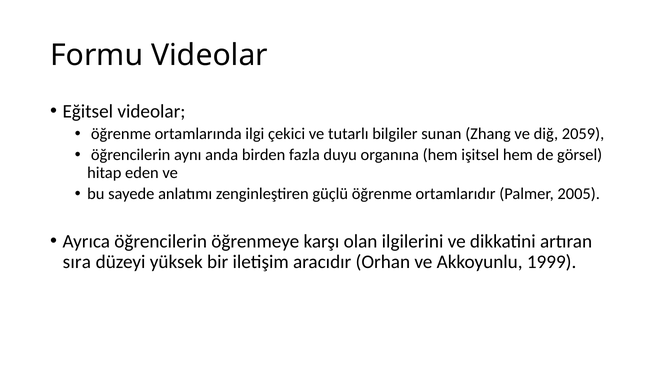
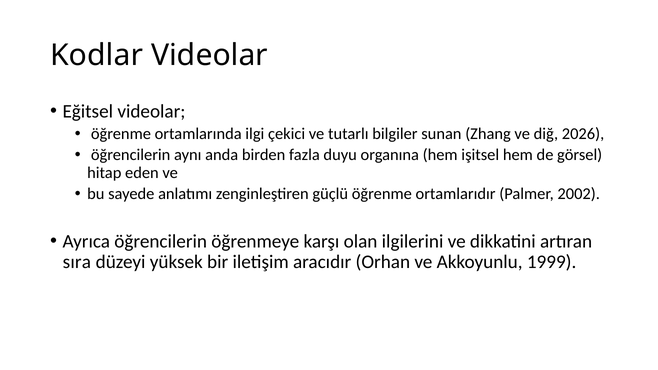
Formu: Formu -> Kodlar (97, 55)
2059: 2059 -> 2026 (583, 134)
2005: 2005 -> 2002 (579, 194)
